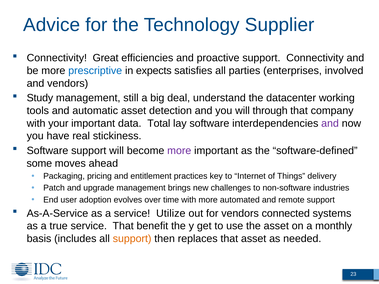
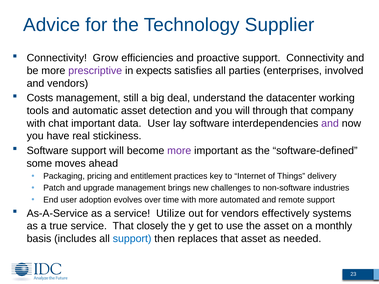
Great: Great -> Grow (105, 58)
prescriptive colour: blue -> purple (95, 71)
Study: Study -> Costs (40, 98)
your: your -> chat (58, 123)
data Total: Total -> User (159, 123)
connected: connected -> effectively (286, 214)
benefit: benefit -> closely (152, 226)
support colour: orange -> blue (132, 239)
